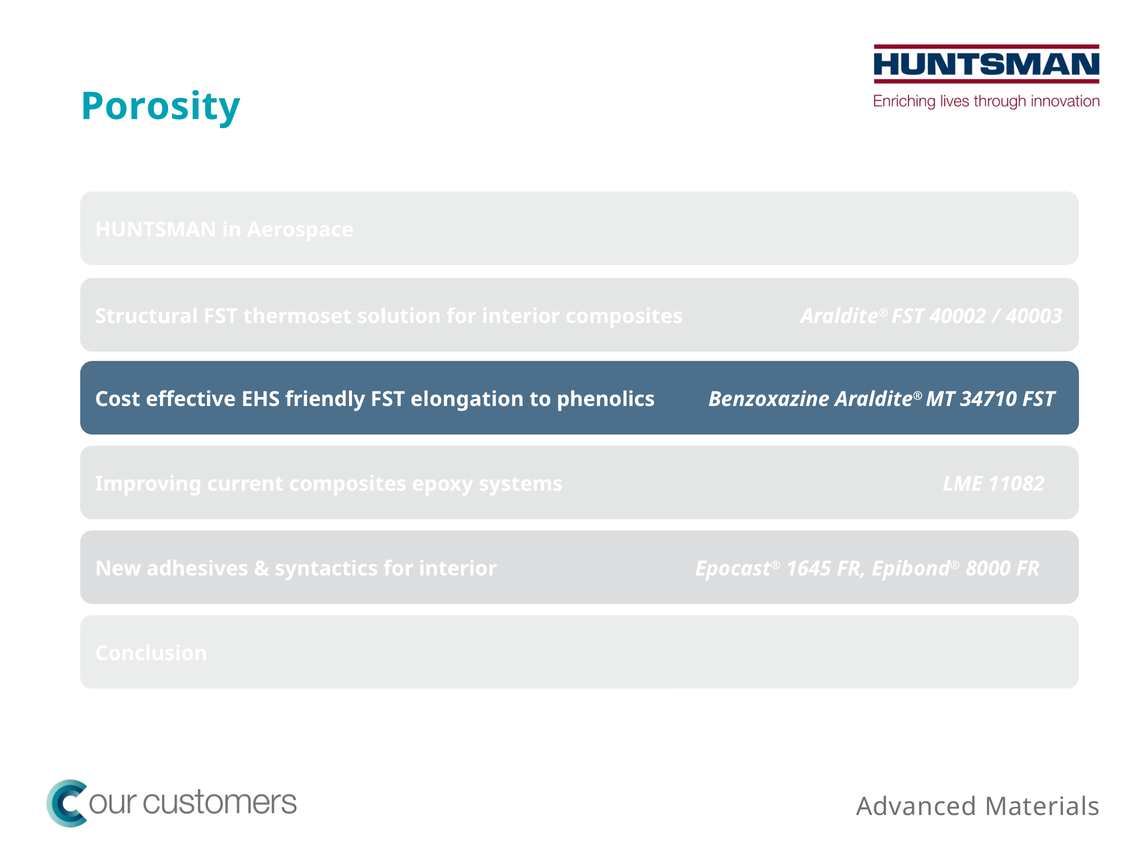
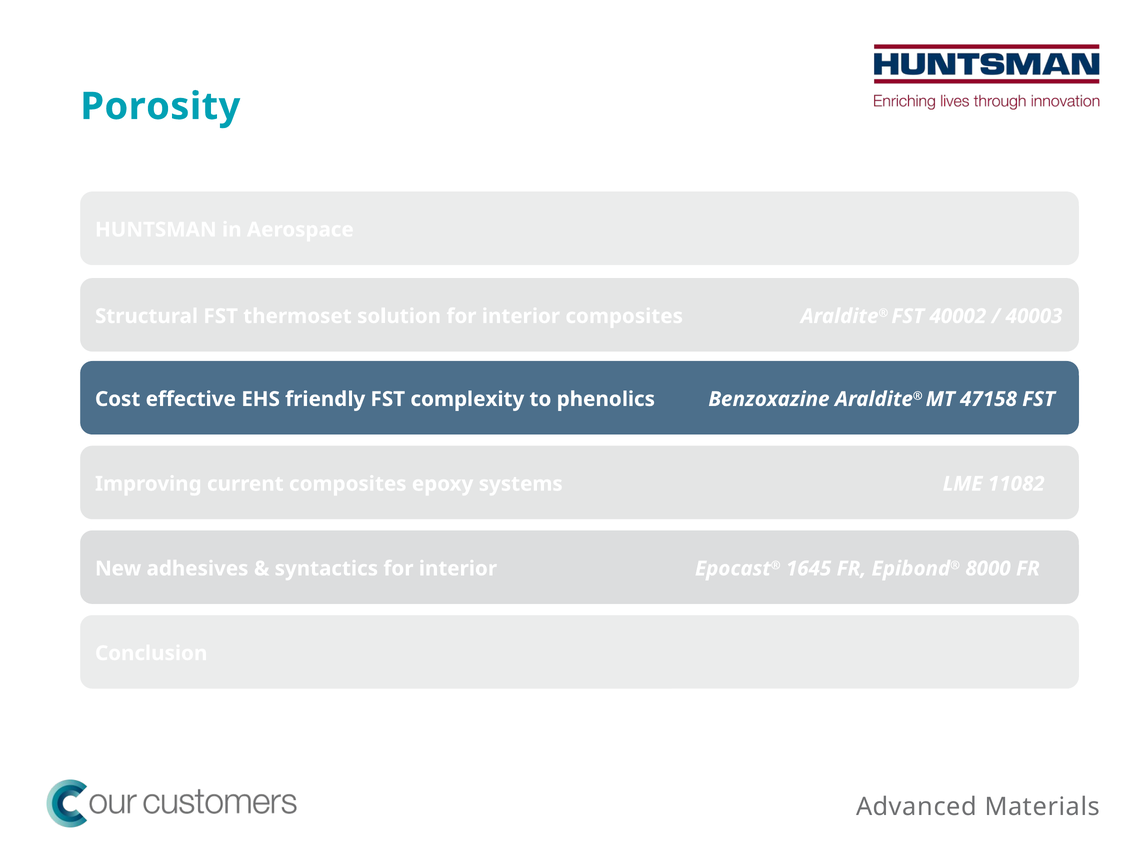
elongation: elongation -> complexity (467, 399)
34710: 34710 -> 47158 (988, 399)
